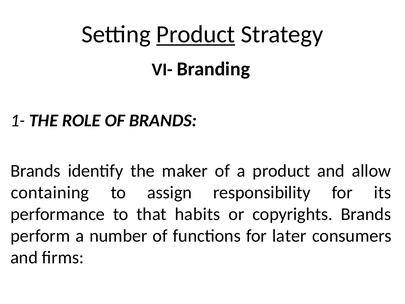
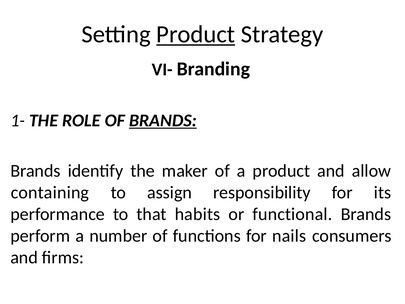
BRANDS underline: none -> present (163, 120)
copyrights: copyrights -> functional (292, 214)
later: later -> nails (289, 236)
